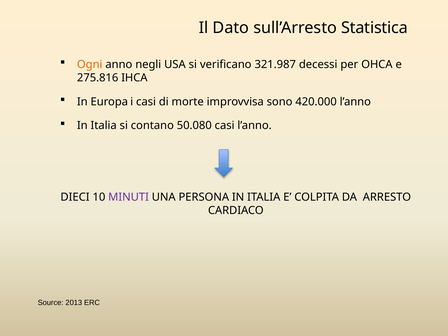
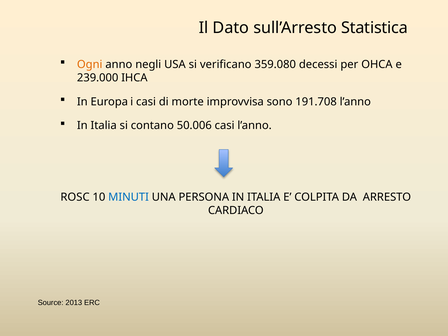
321.987: 321.987 -> 359.080 (275, 64)
275.816: 275.816 -> 239.000 (98, 78)
420.000: 420.000 -> 191.708 (316, 102)
50.080: 50.080 -> 50.006 (194, 126)
DIECI: DIECI -> ROSC (75, 197)
MINUTI colour: purple -> blue (129, 197)
